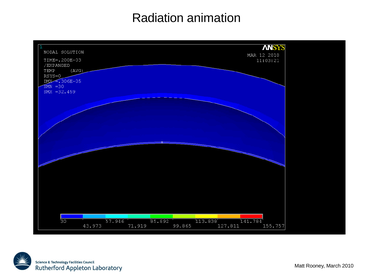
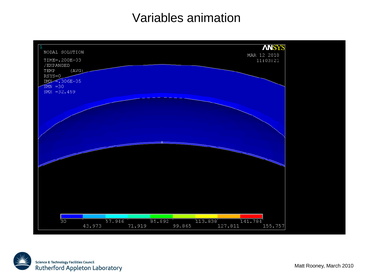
Radiation: Radiation -> Variables (158, 18)
